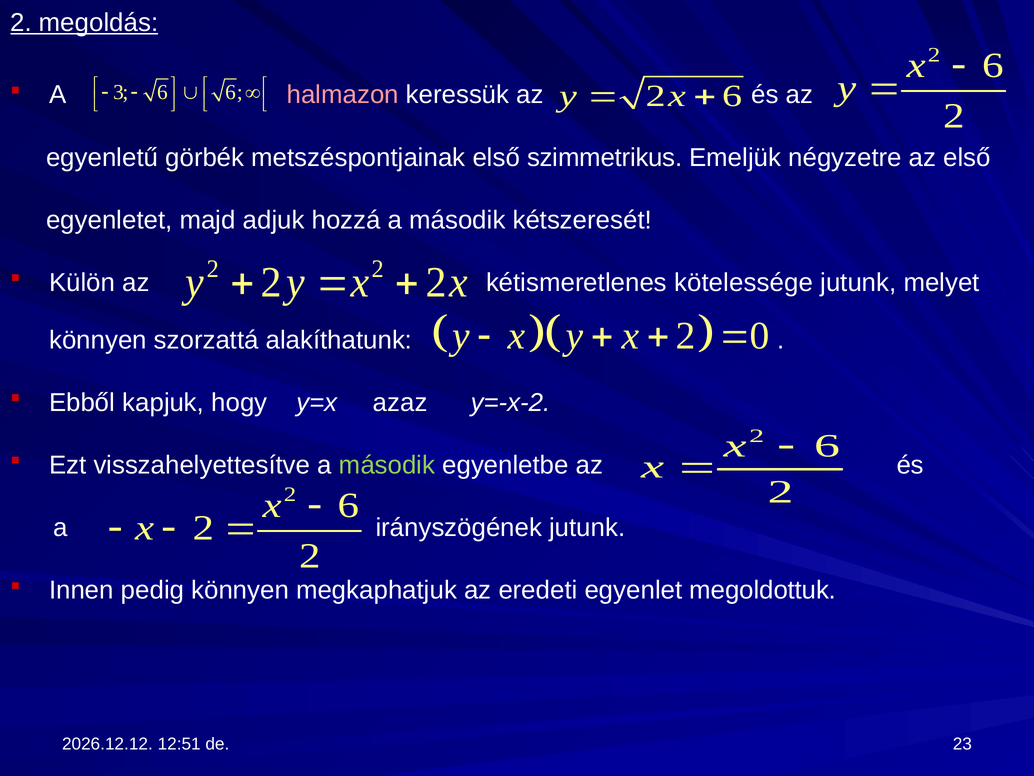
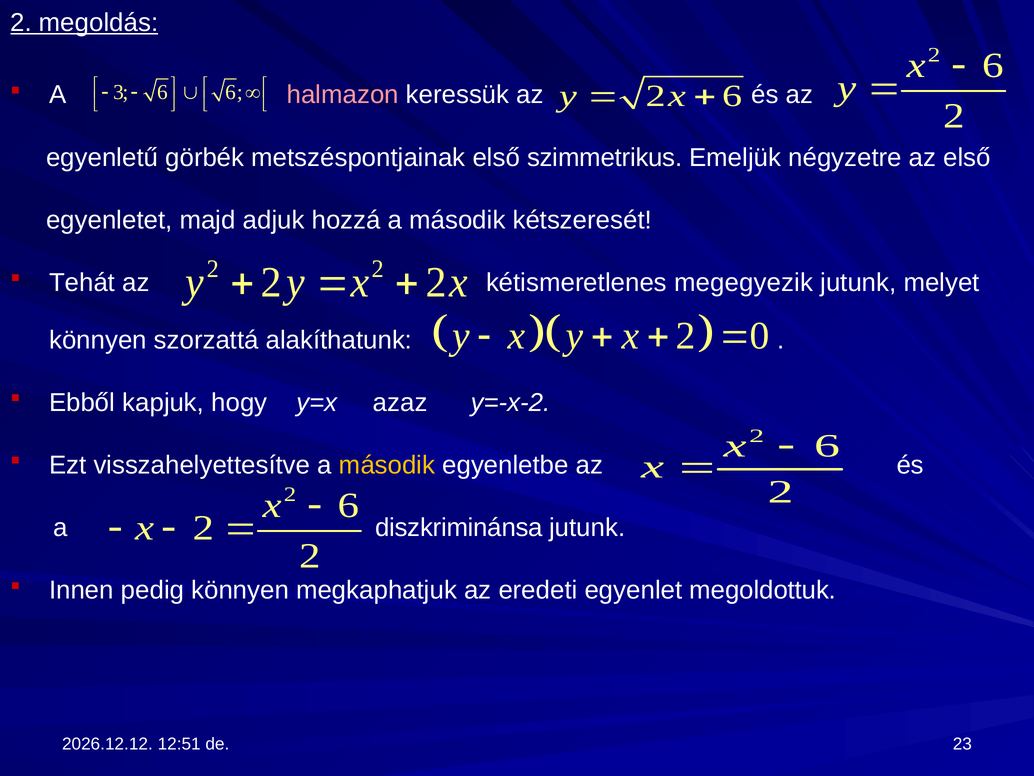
Külön: Külön -> Tehát (82, 282)
kötelessége: kötelessége -> megegyezik (744, 282)
második colour: light green -> yellow (387, 465)
irányszögének: irányszögének -> diszkriminánsa (459, 527)
